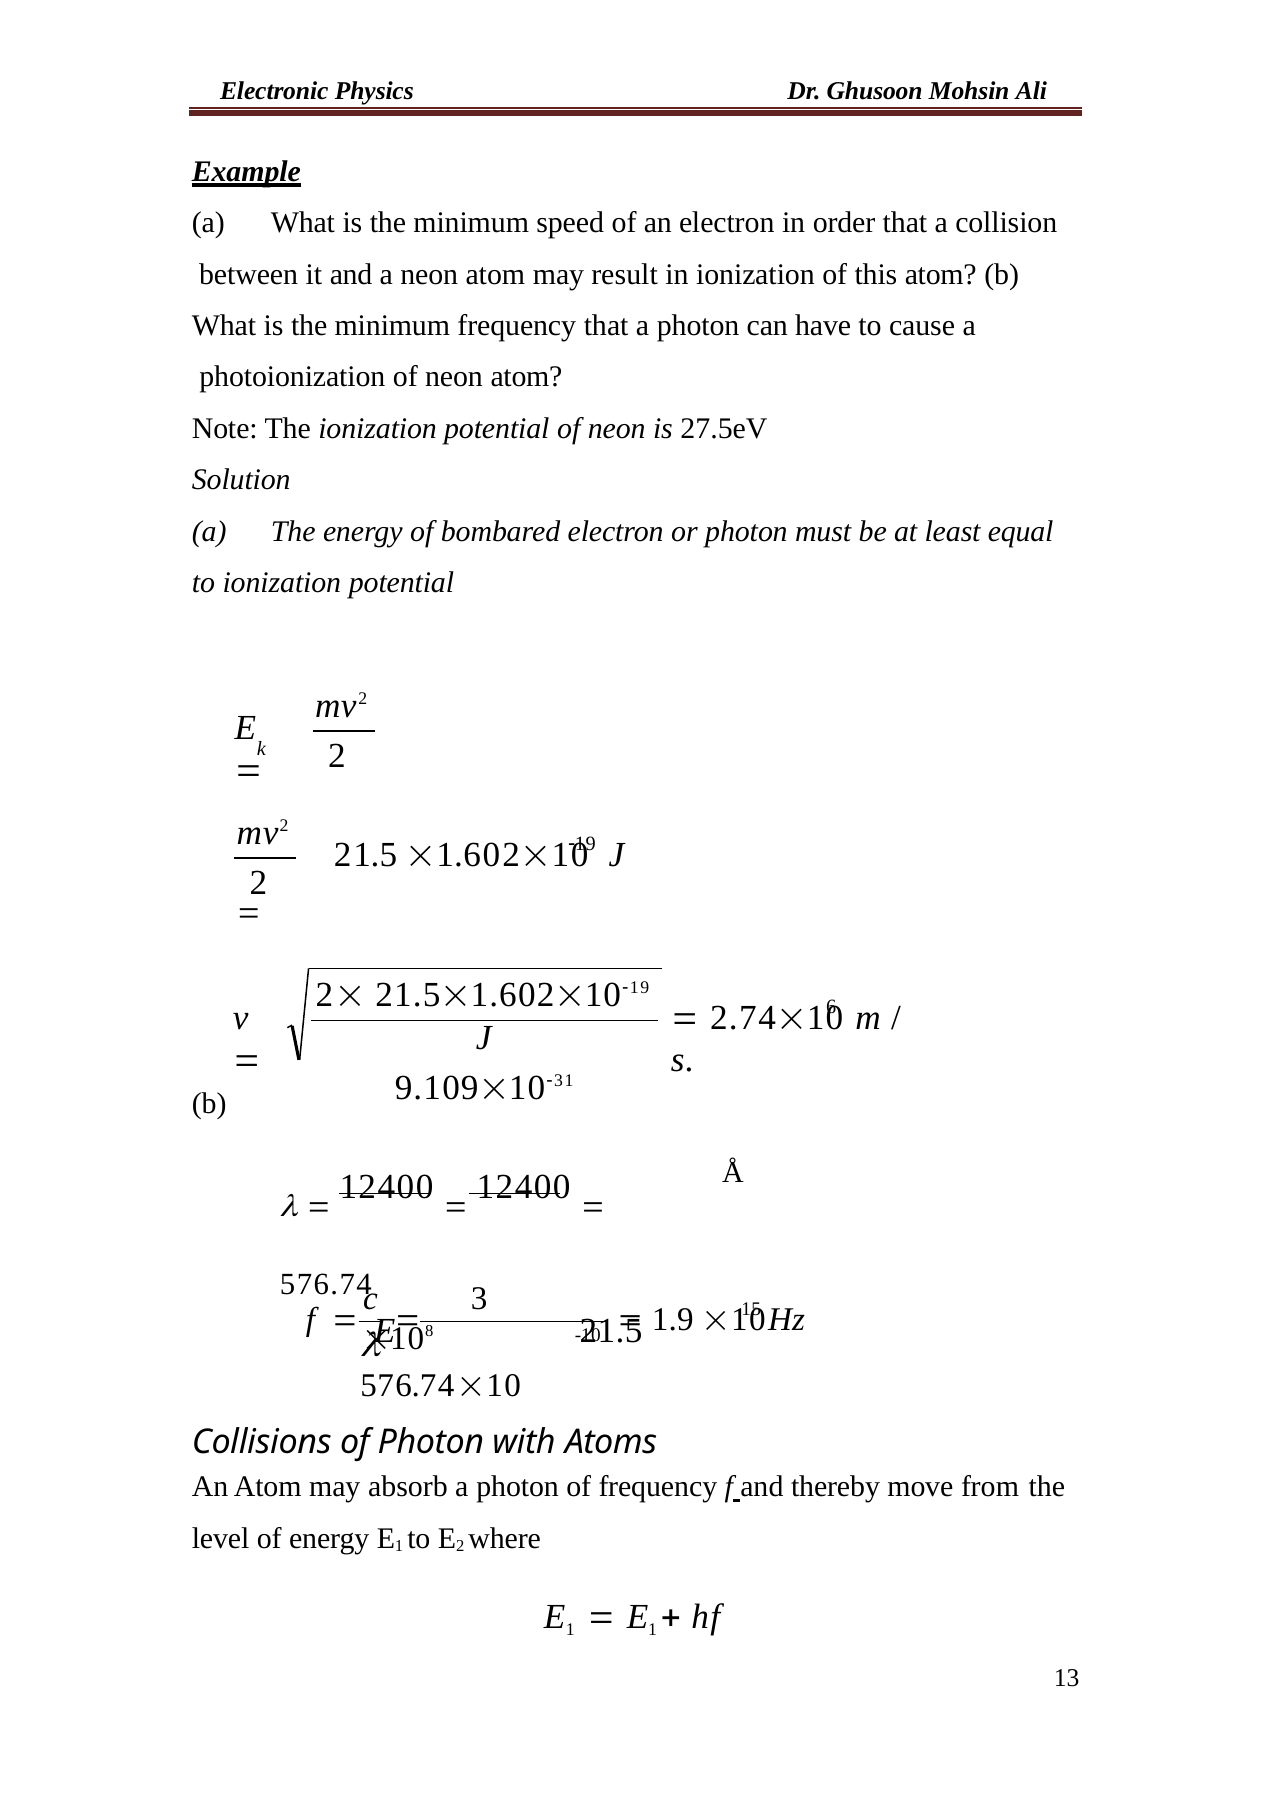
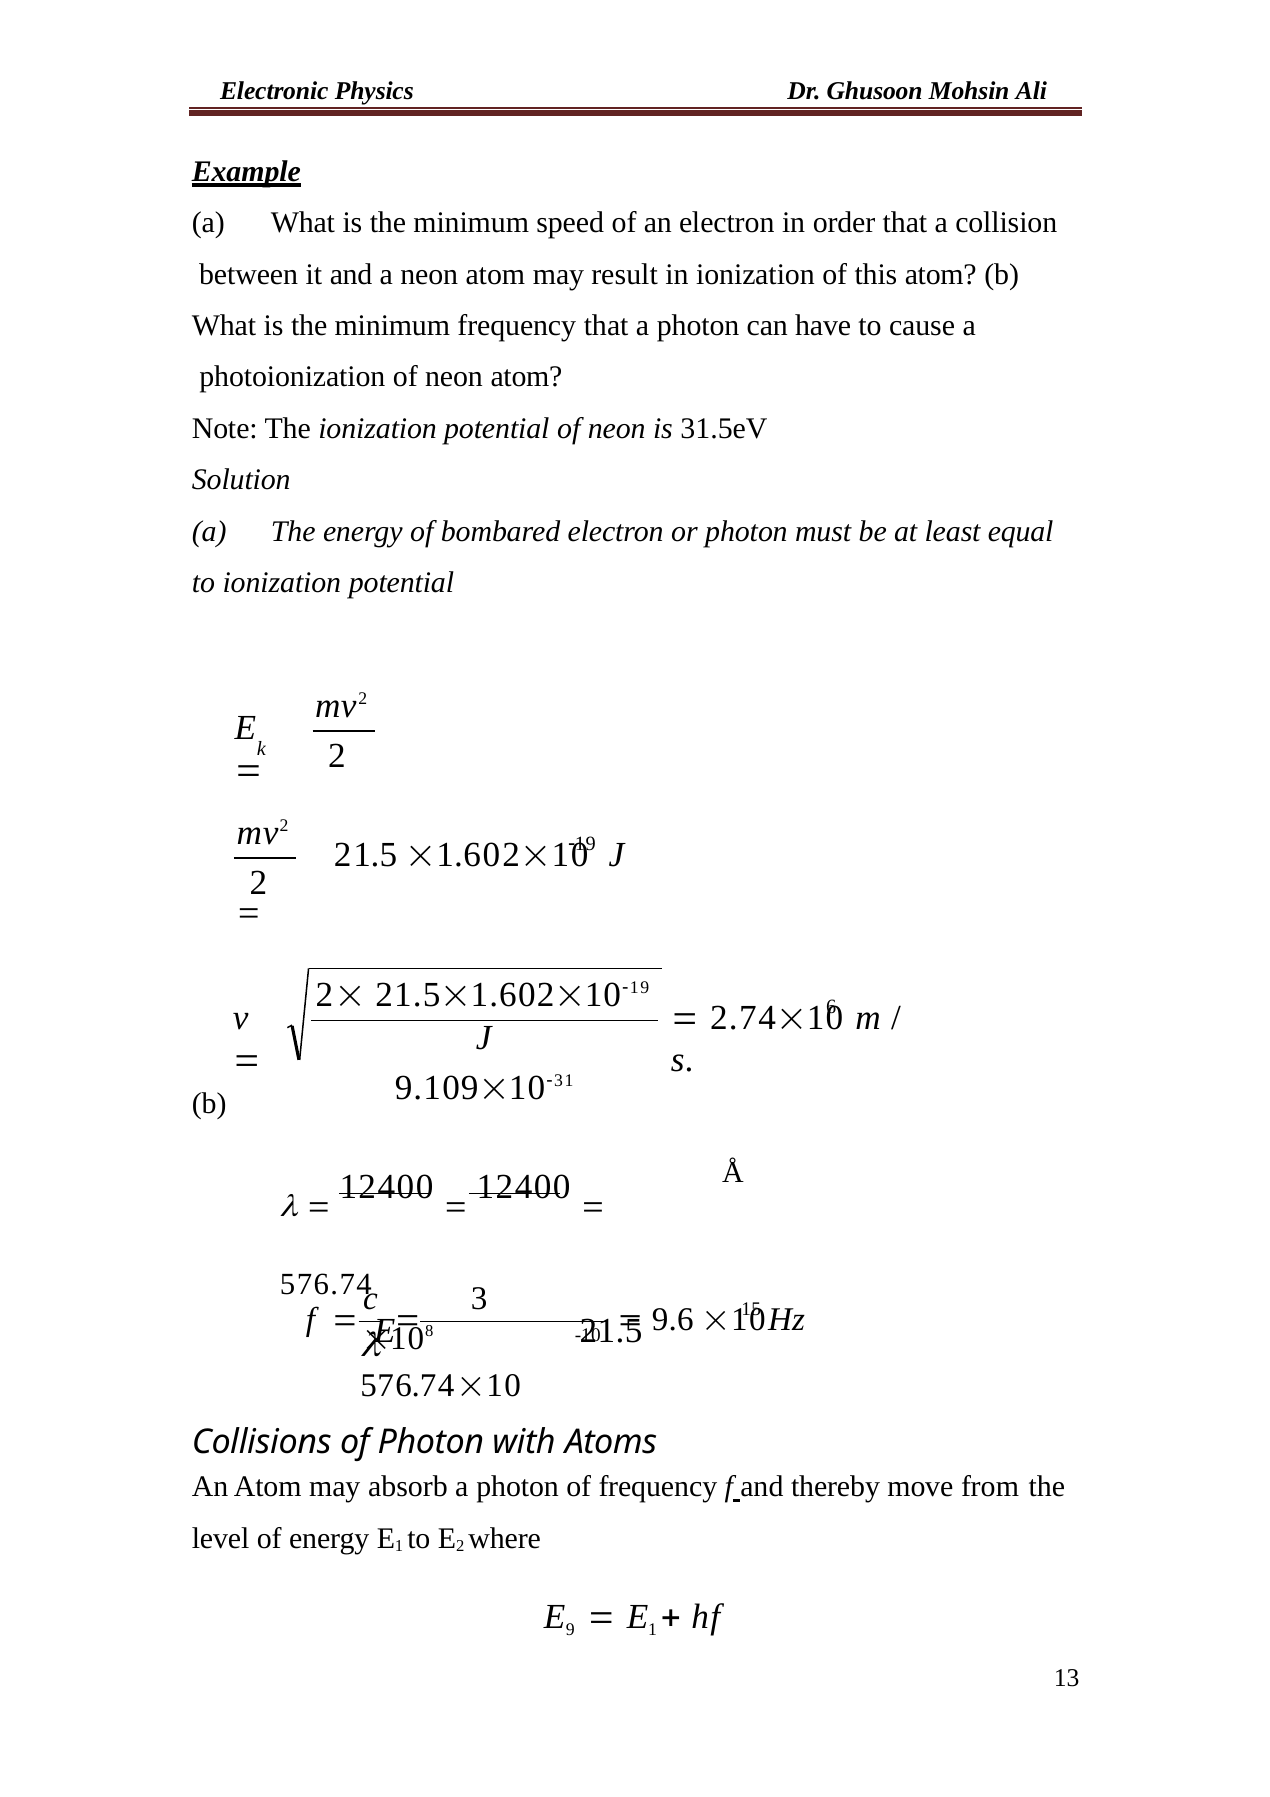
27.5eV: 27.5eV -> 31.5eV (724, 429)
1.9: 1.9 -> 9.6 (673, 1319)
1: 1 -> 9 (570, 1630)
